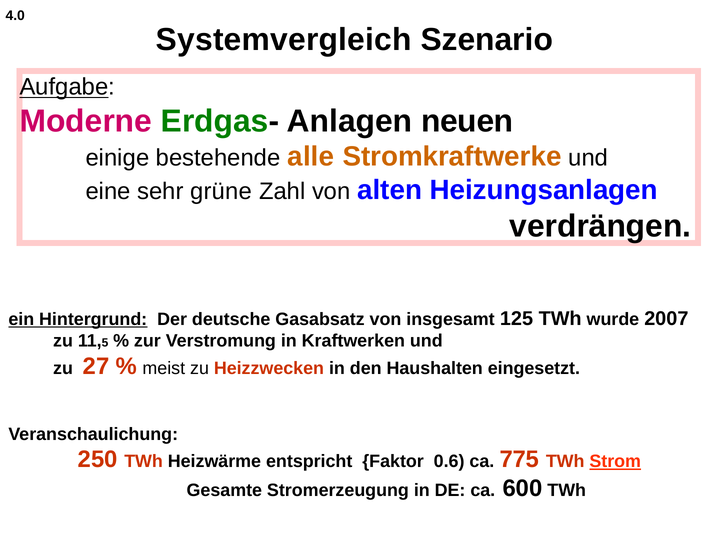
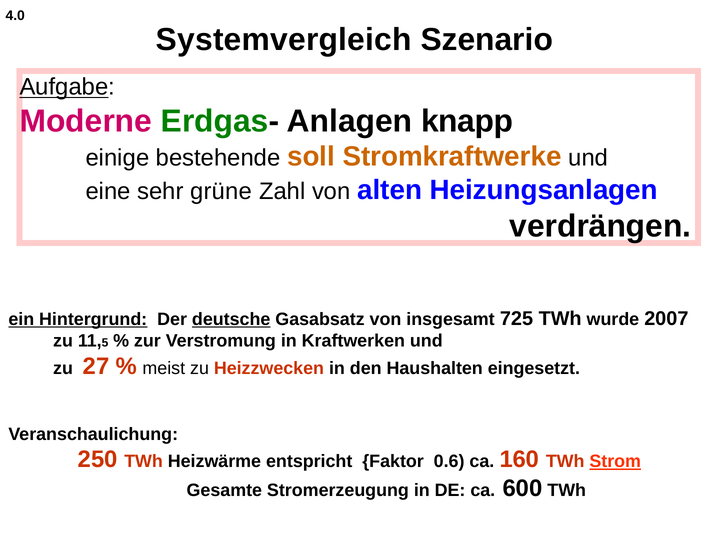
neuen: neuen -> knapp (467, 121)
alle: alle -> soll (311, 156)
deutsche underline: none -> present (231, 319)
125: 125 -> 725 (517, 318)
775: 775 -> 160 (519, 459)
